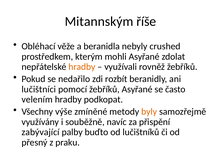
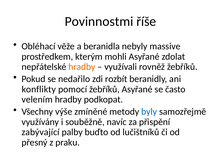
Mitannským: Mitannským -> Povinnostmi (99, 21)
crushed: crushed -> massive (165, 46)
lučištníci: lučištníci -> konflikty (39, 89)
byly colour: orange -> blue (149, 111)
